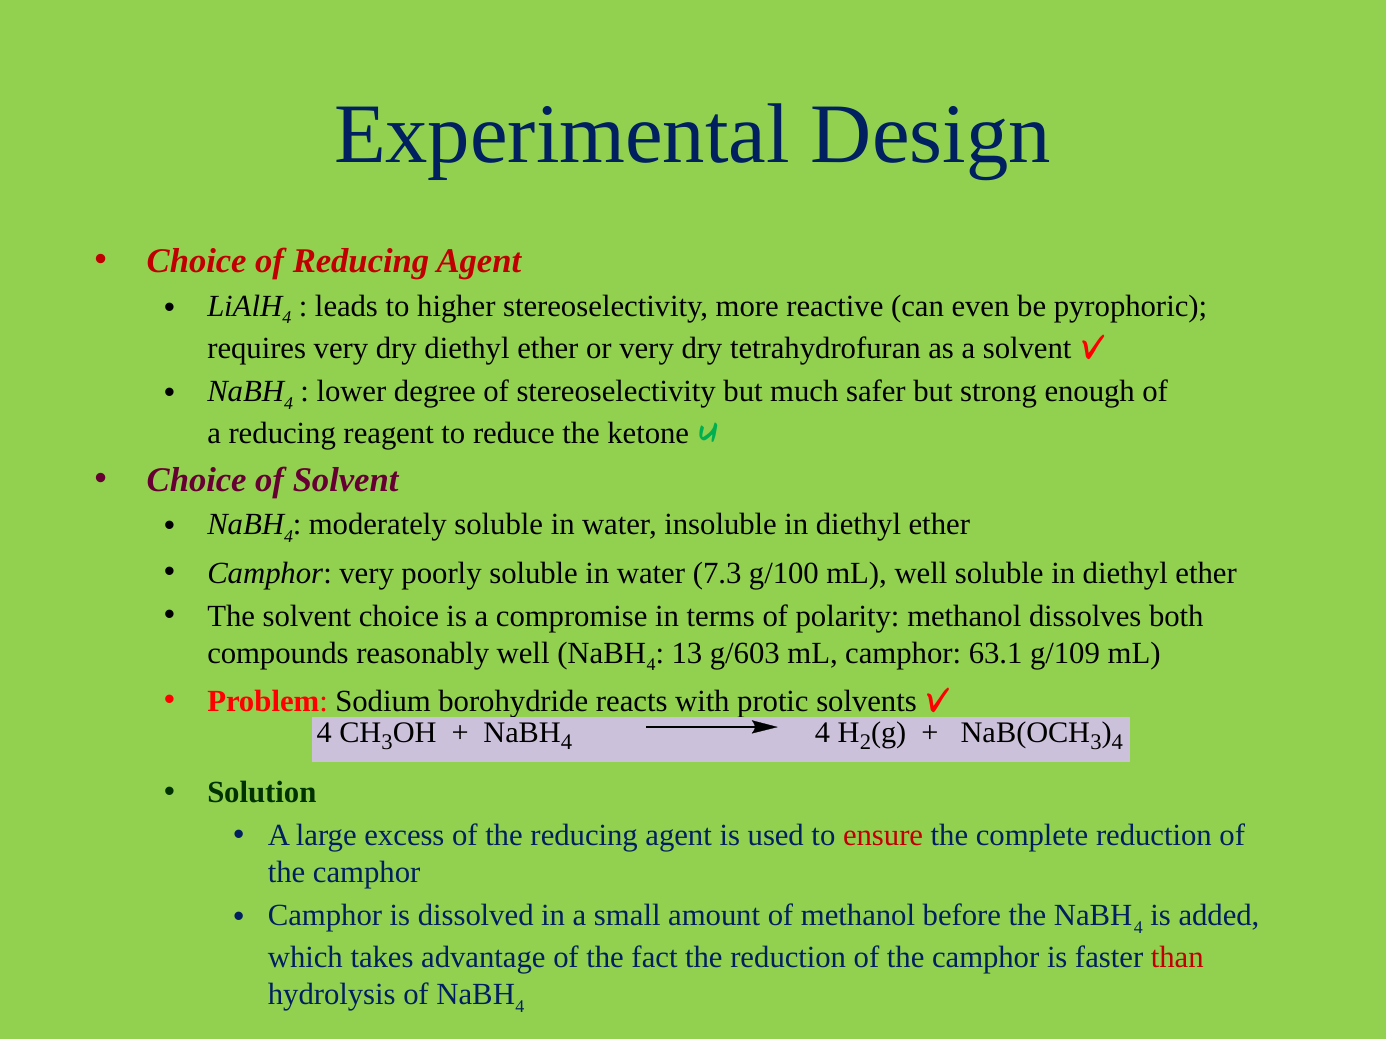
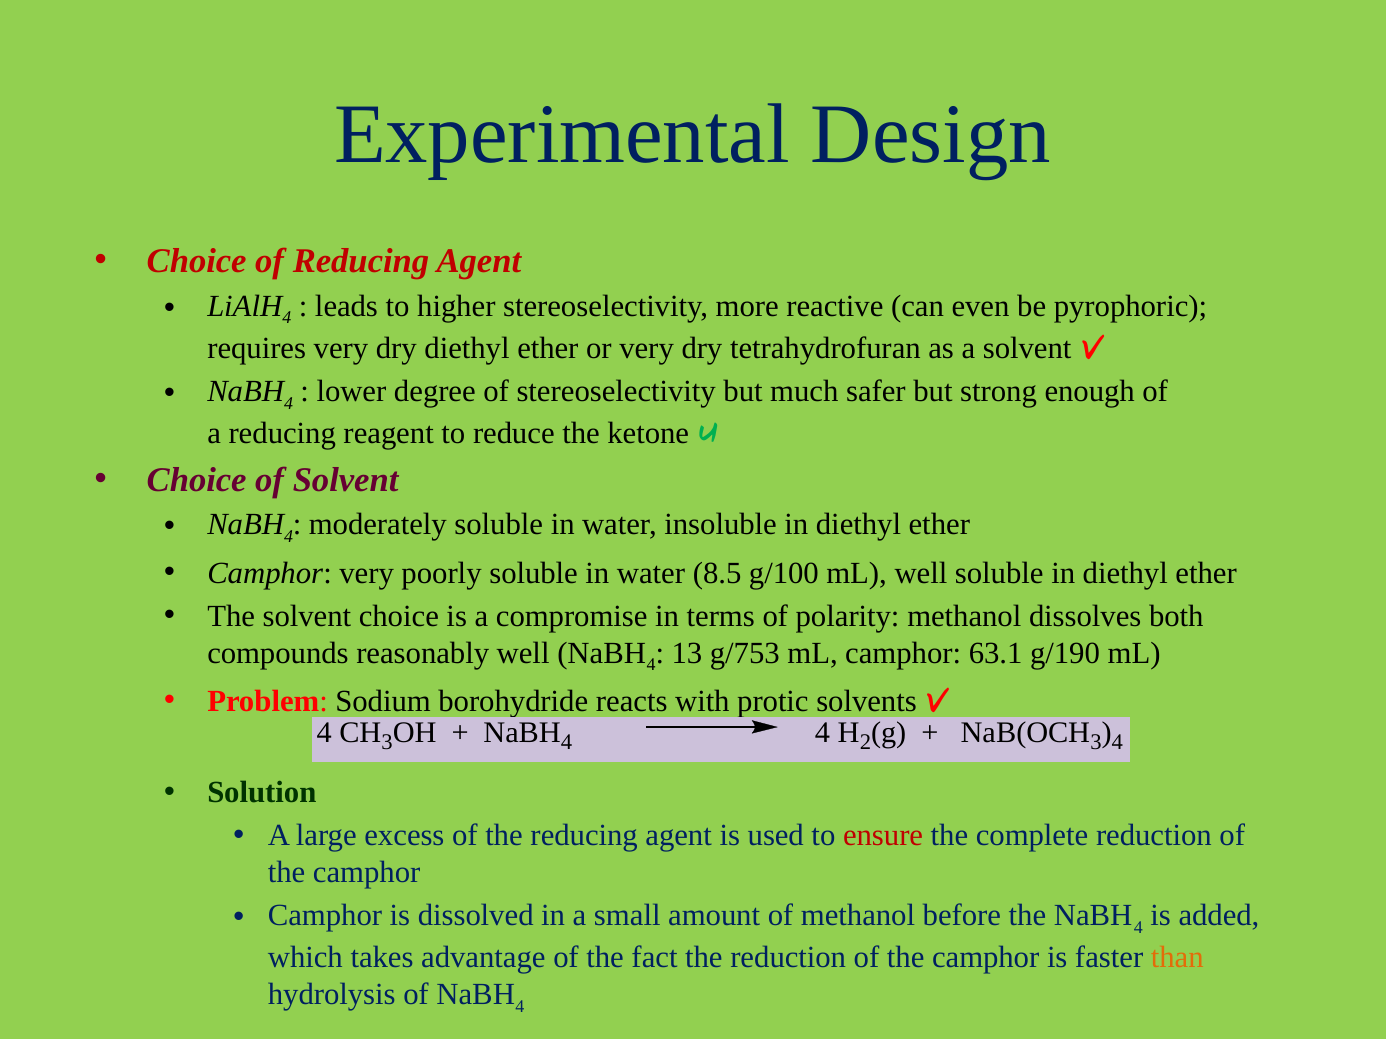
7.3: 7.3 -> 8.5 (717, 573)
g/603: g/603 -> g/753 (745, 653)
g/109: g/109 -> g/190 (1065, 653)
than colour: red -> orange (1177, 958)
